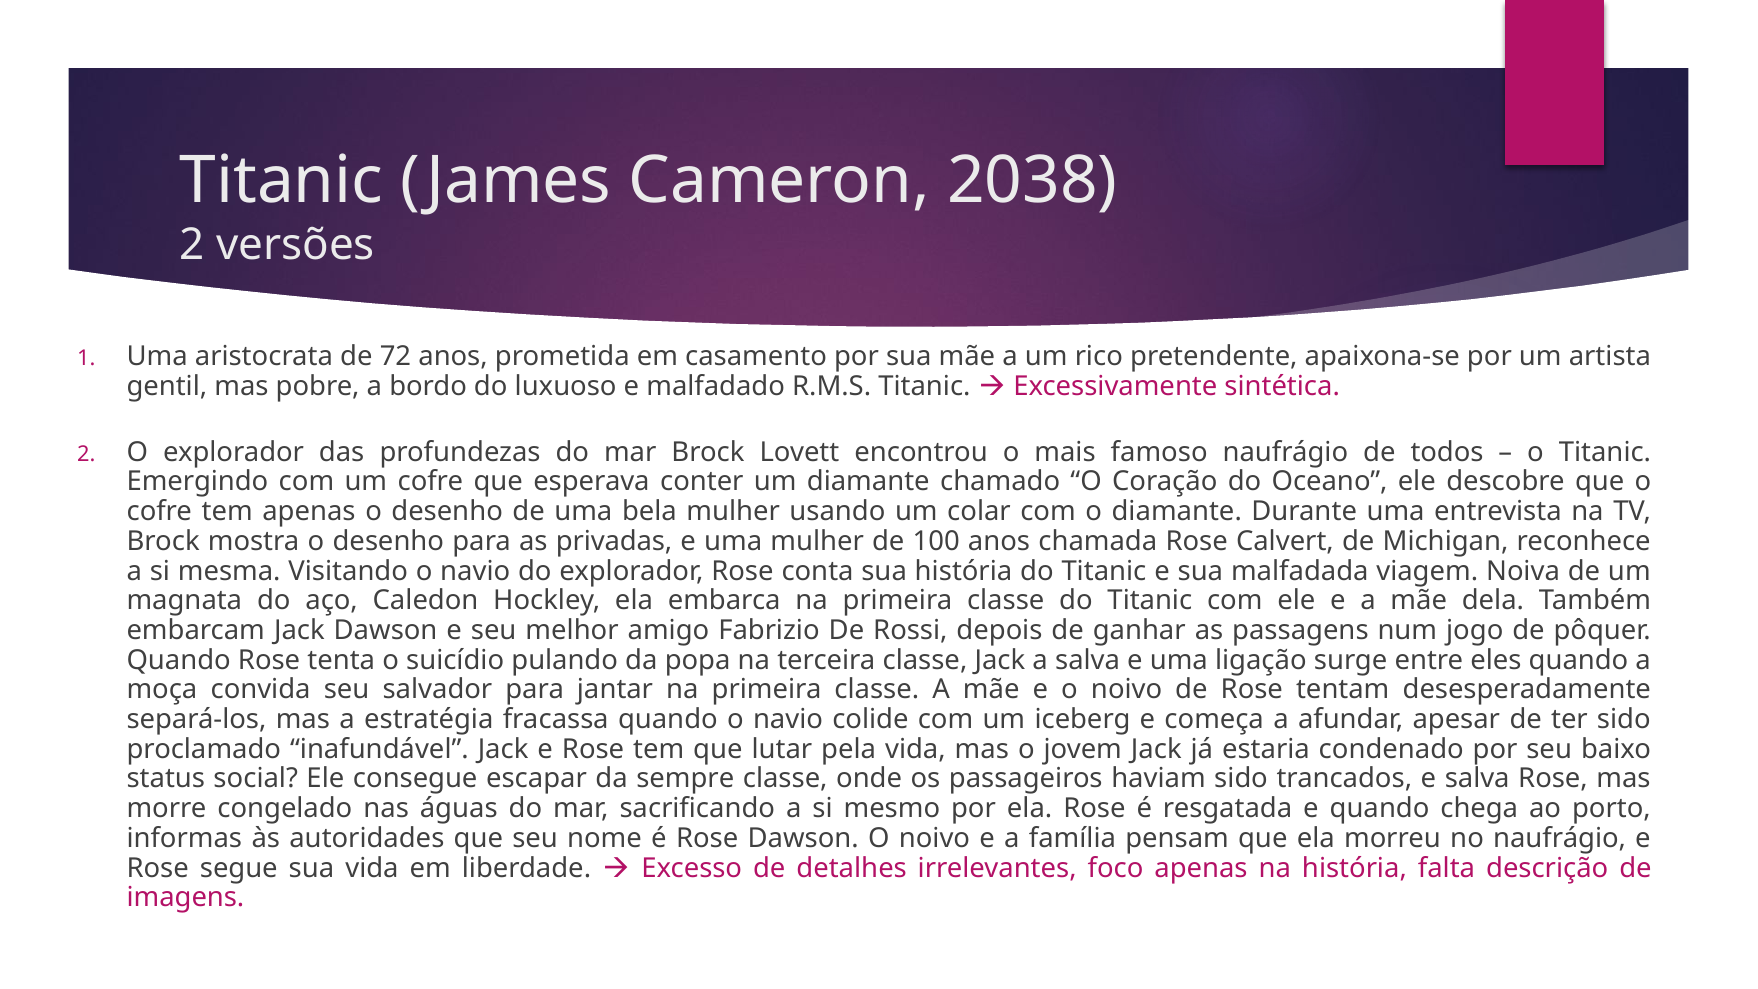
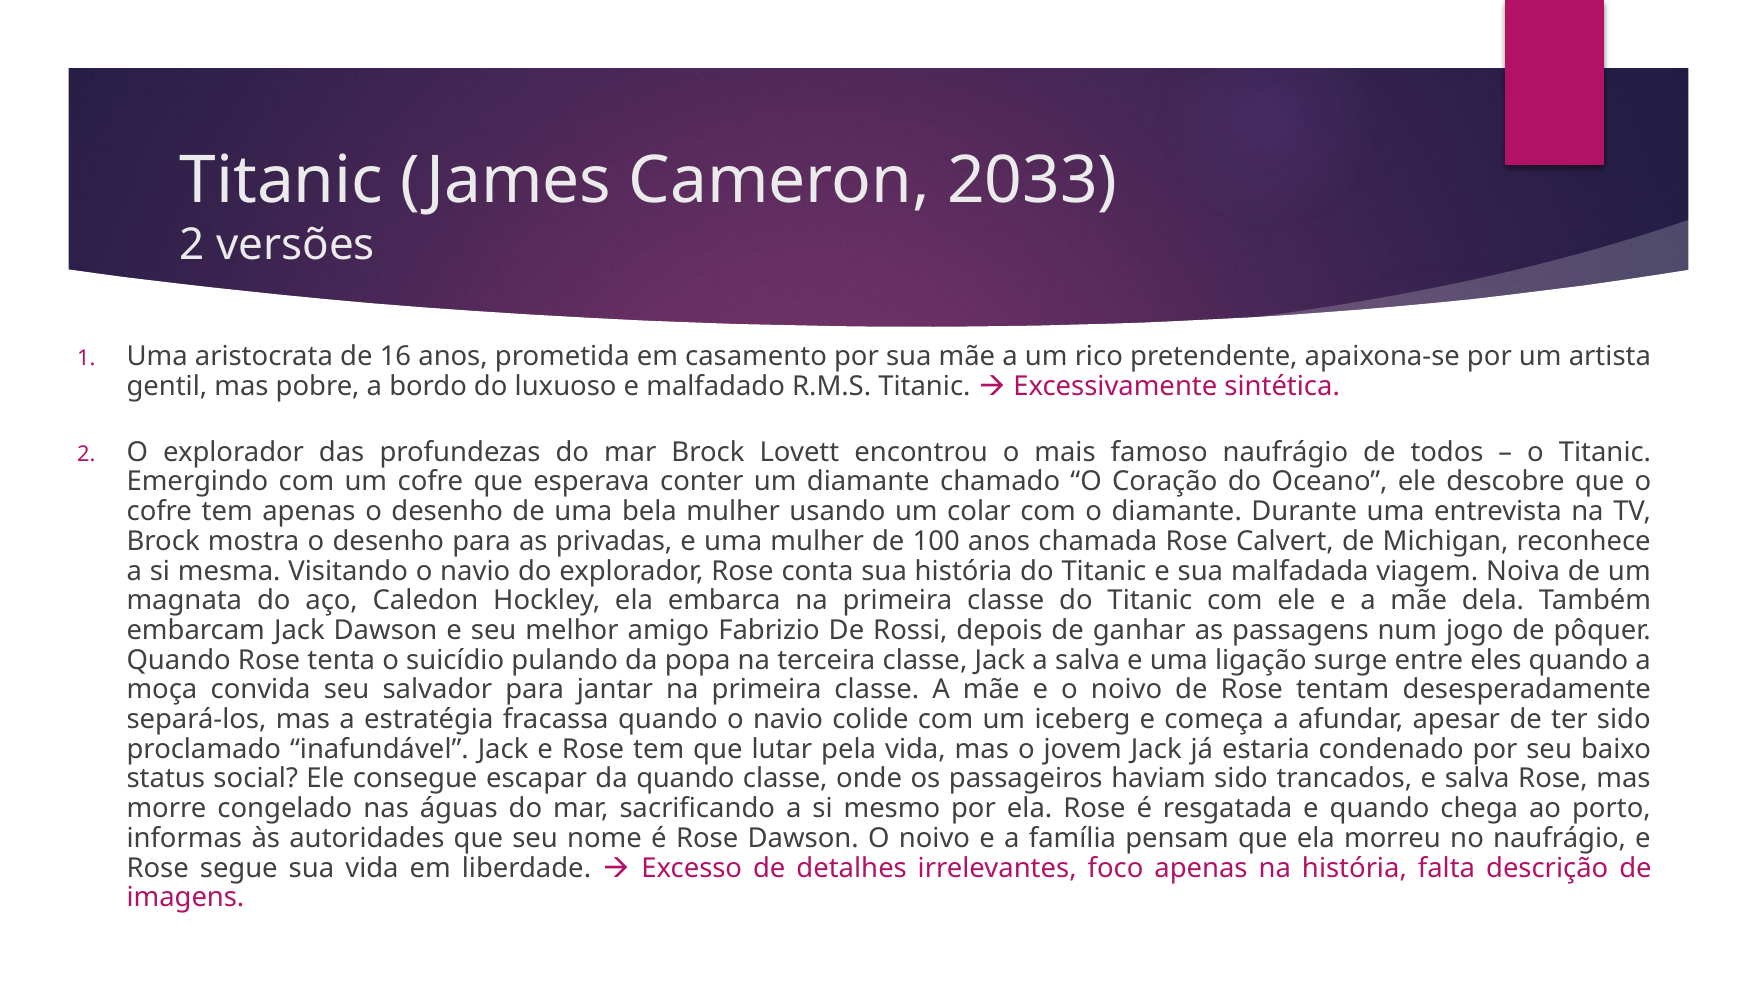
2038: 2038 -> 2033 (1032, 180)
72: 72 -> 16 (395, 357)
da sempre: sempre -> quando (685, 779)
